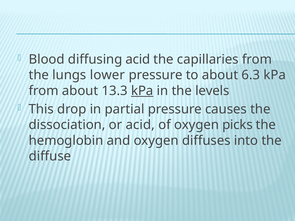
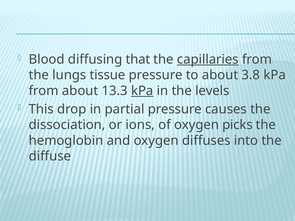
diffusing acid: acid -> that (138, 59)
capillaries underline: none -> present (208, 59)
lower: lower -> tissue (107, 75)
6.3: 6.3 -> 3.8 (251, 75)
or acid: acid -> ions (140, 125)
